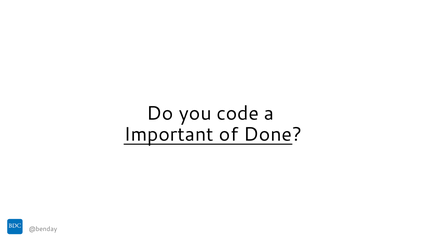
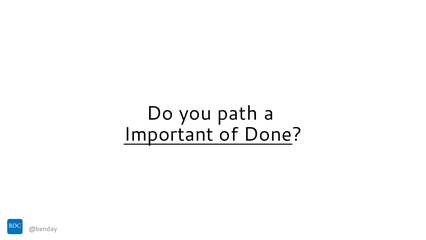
code: code -> path (238, 113)
